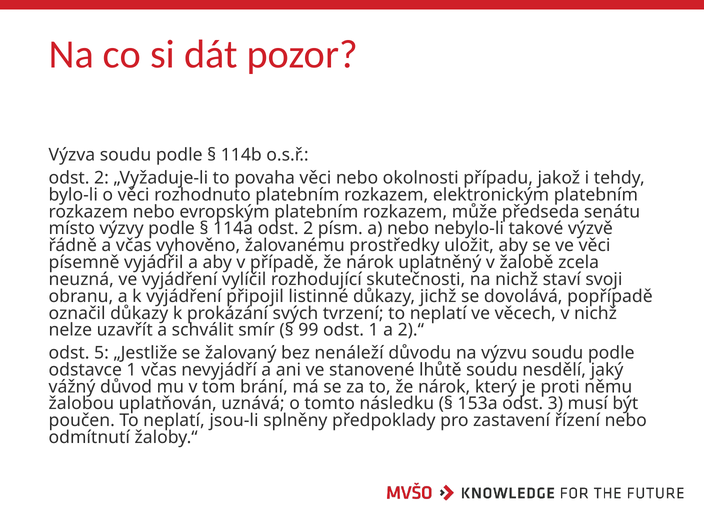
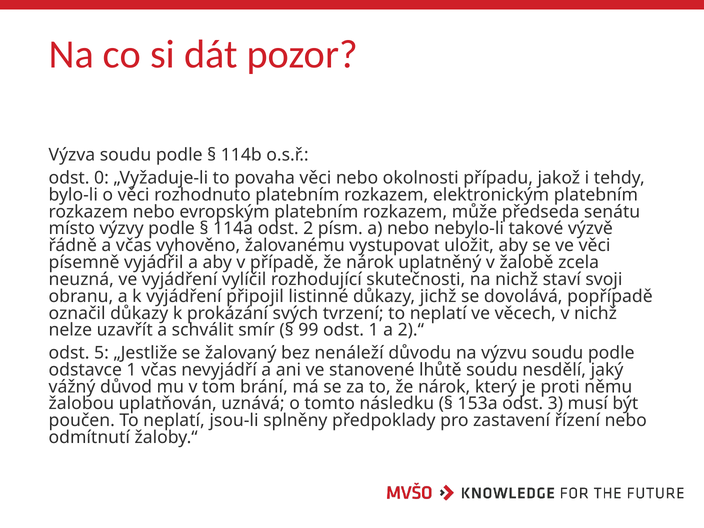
2: 2 -> 0 (101, 178)
prostředky: prostředky -> vystupovat (394, 246)
